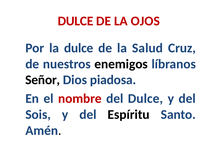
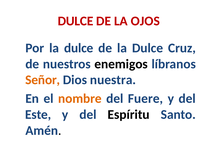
de la Salud: Salud -> Dulce (148, 48)
Señor colour: black -> orange (43, 80)
piadosa: piadosa -> nuestra (113, 80)
nombre colour: red -> orange (80, 99)
del Dulce: Dulce -> Fuere (145, 99)
Sois: Sois -> Este (38, 115)
